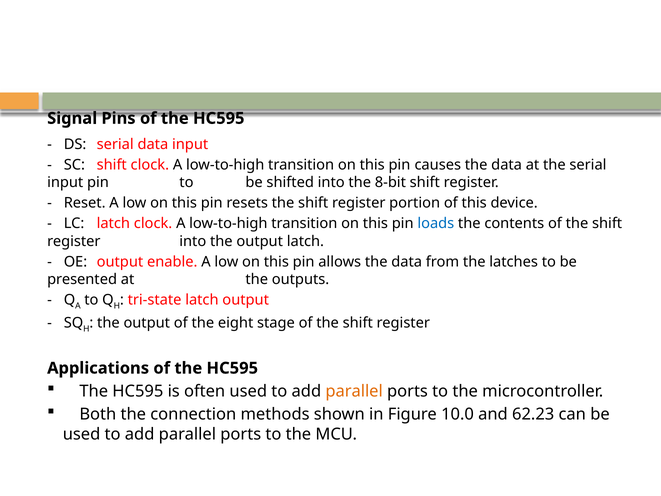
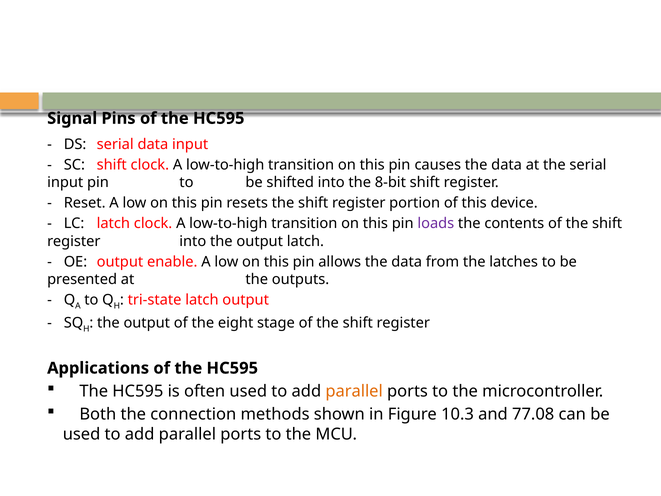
loads colour: blue -> purple (436, 224)
10.0: 10.0 -> 10.3 (458, 414)
62.23: 62.23 -> 77.08 (533, 414)
